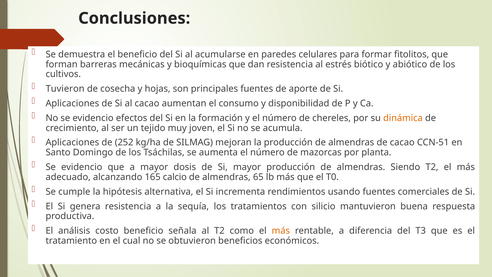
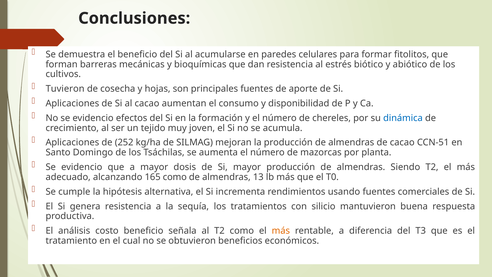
dinámica colour: orange -> blue (403, 118)
165 calcio: calcio -> como (175, 177)
65: 65 -> 13 (258, 177)
